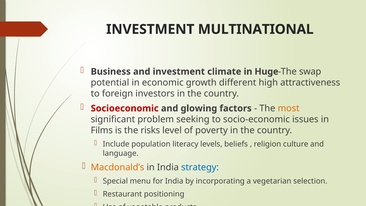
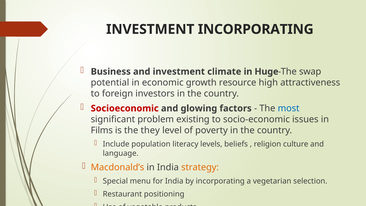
INVESTMENT MULTINATIONAL: MULTINATIONAL -> INCORPORATING (256, 29)
different: different -> resource (238, 83)
most colour: orange -> blue (289, 108)
seeking: seeking -> existing (193, 119)
risks: risks -> they (150, 130)
strategy colour: blue -> orange (200, 167)
